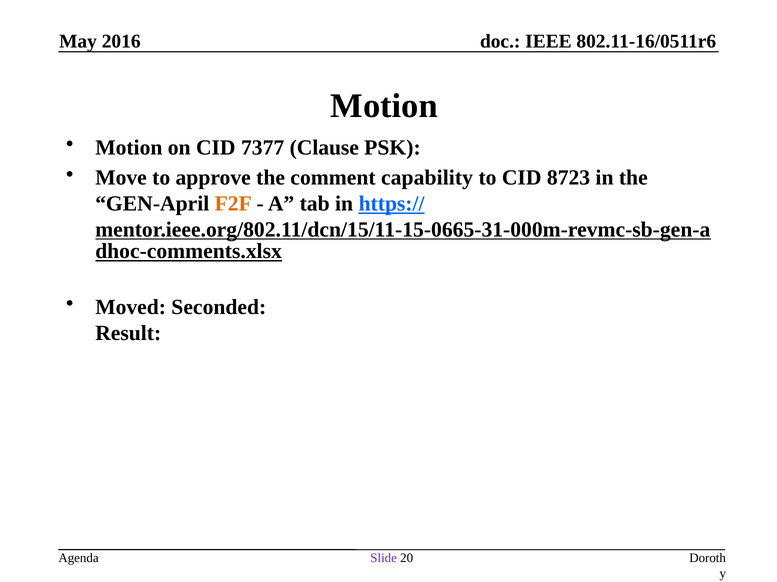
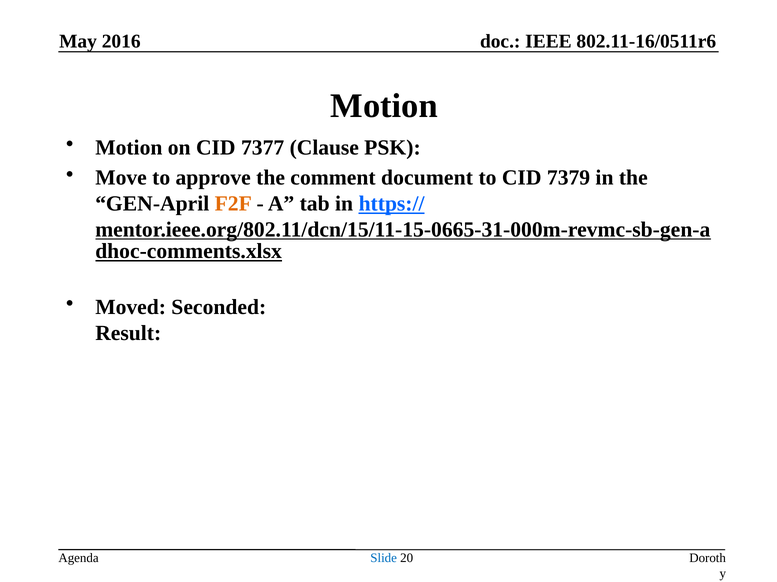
capability: capability -> document (427, 178)
8723: 8723 -> 7379 (569, 178)
Slide colour: purple -> blue (384, 559)
